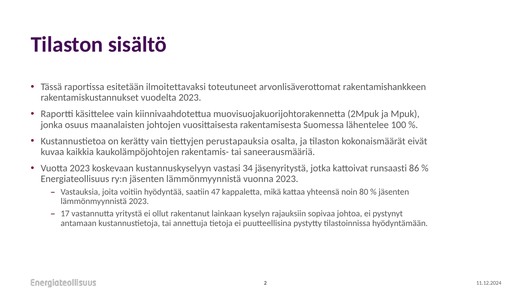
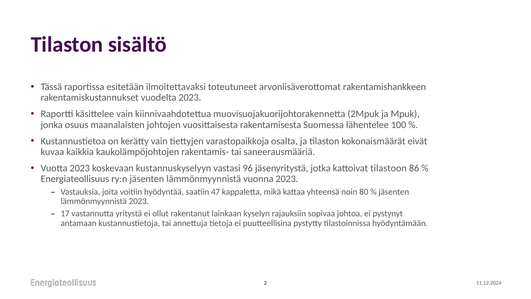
perustapauksia: perustapauksia -> varastopaikkoja (237, 141)
34: 34 -> 96 (248, 168)
runsaasti: runsaasti -> tilastoon (389, 168)
